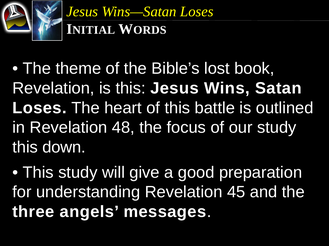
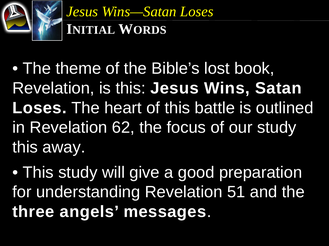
48: 48 -> 62 (123, 128)
down: down -> away (64, 148)
45: 45 -> 51 (236, 193)
